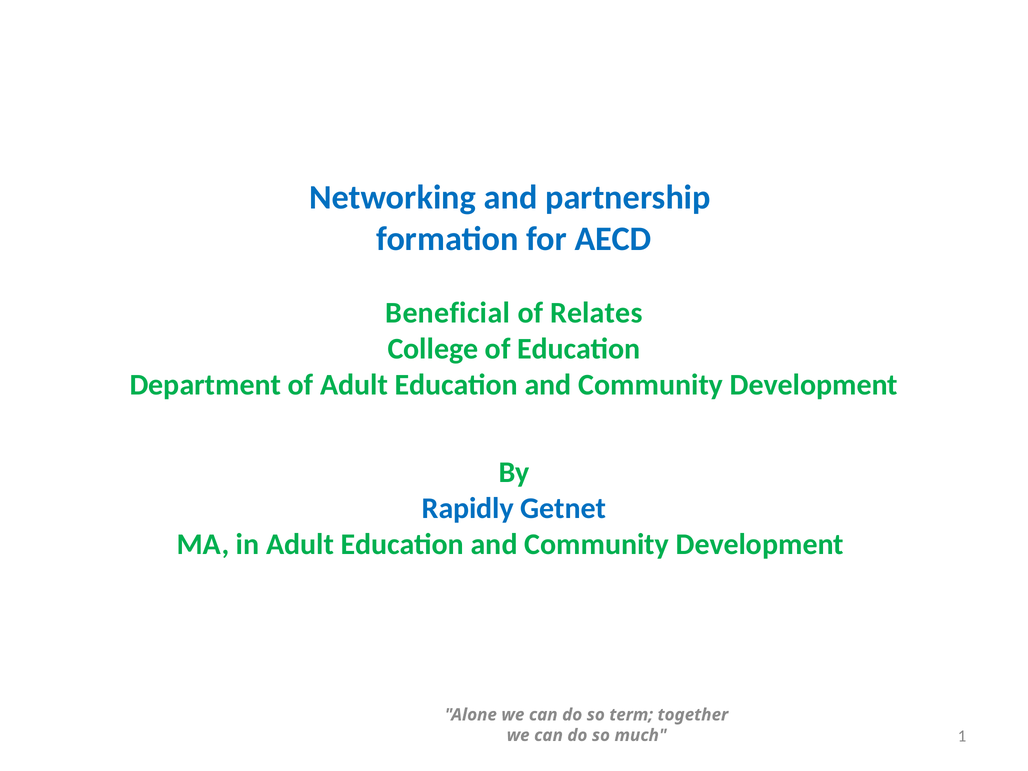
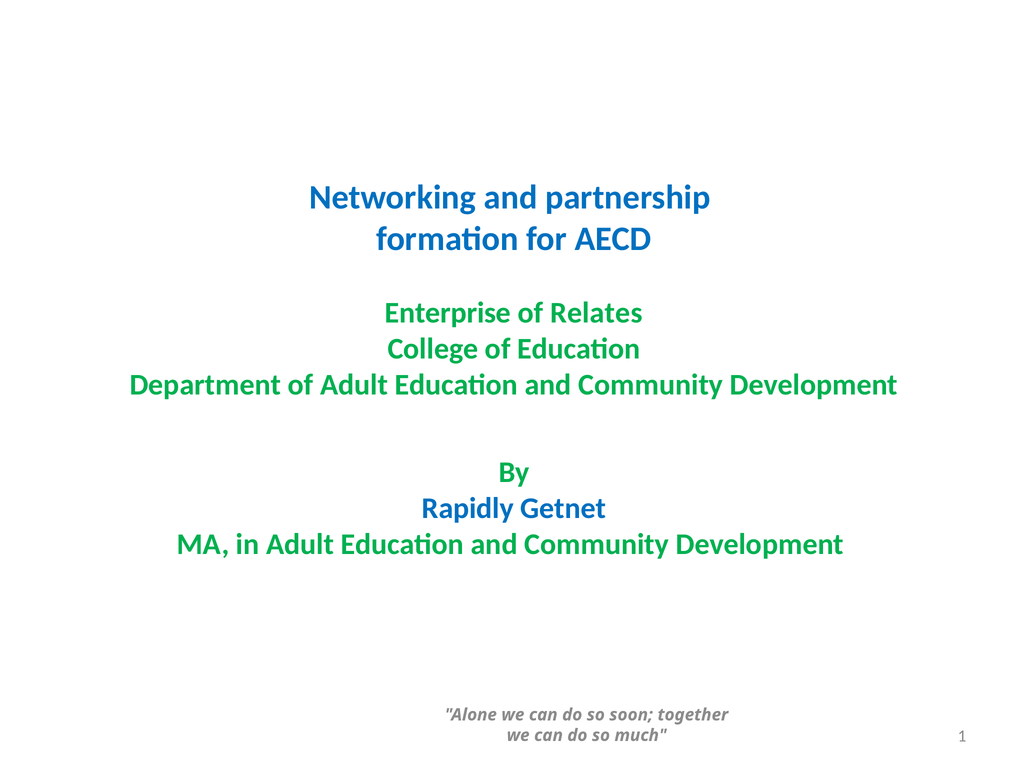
Beneficial: Beneficial -> Enterprise (448, 313)
term: term -> soon (631, 715)
